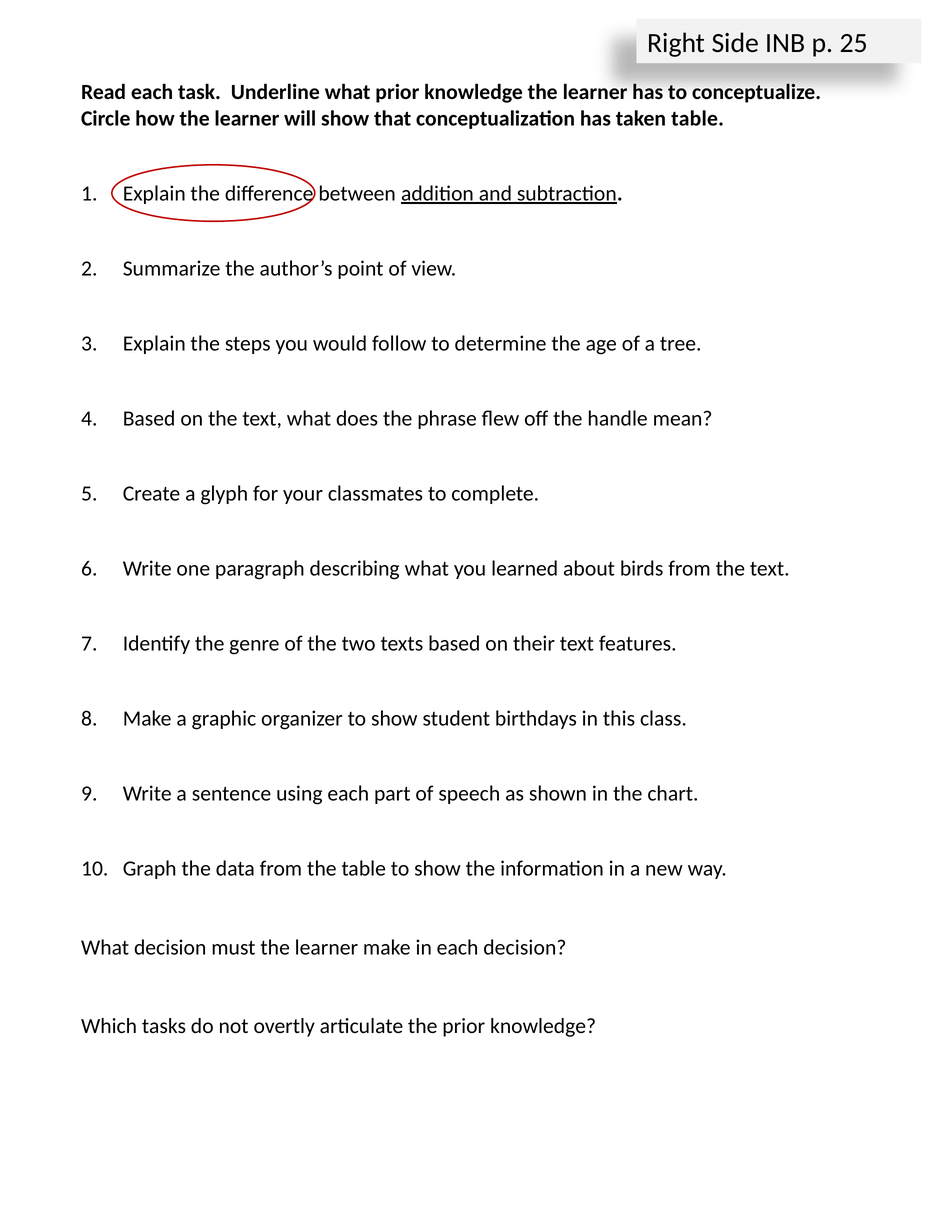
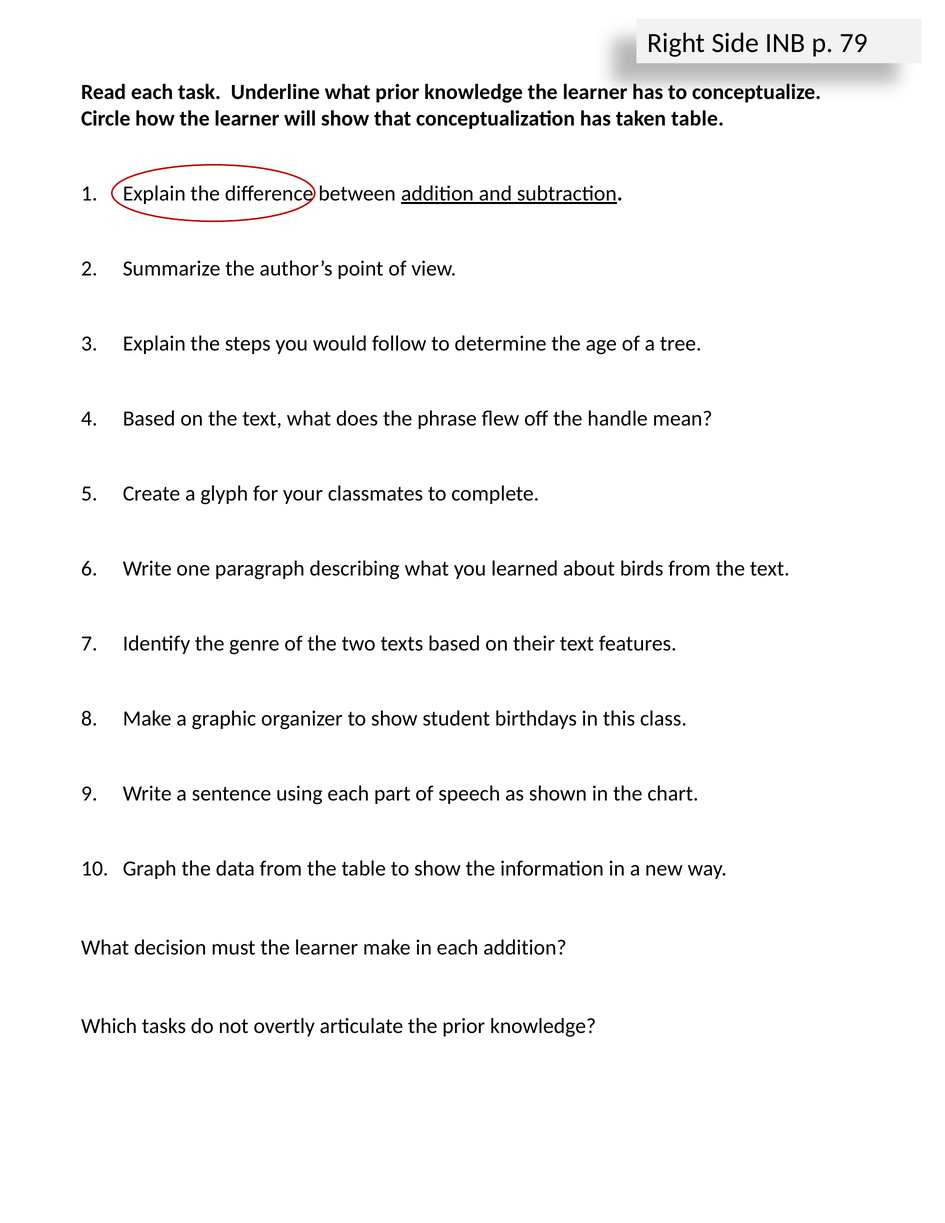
25: 25 -> 79 (854, 43)
each decision: decision -> addition (525, 947)
